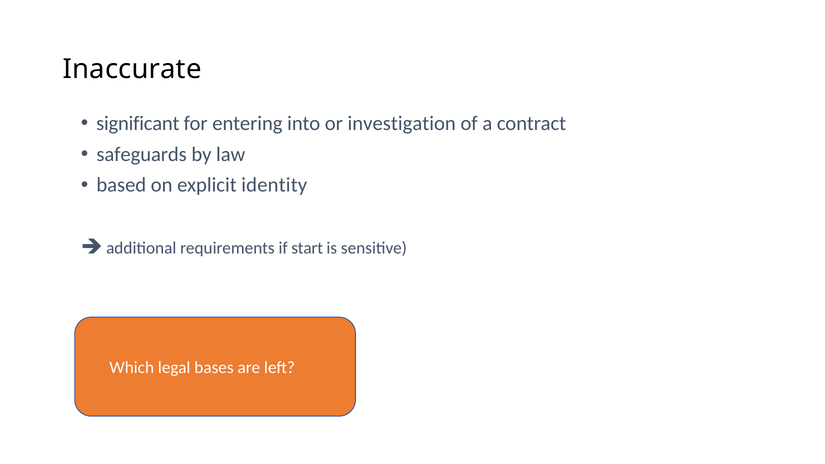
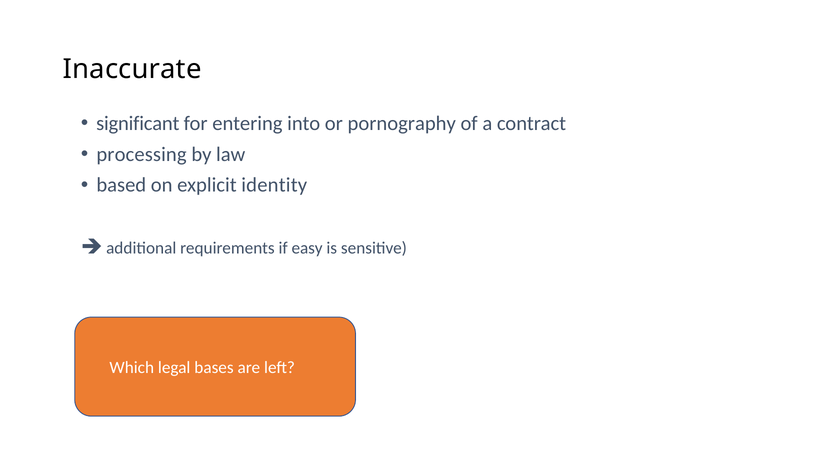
investigation: investigation -> pornography (402, 123)
safeguards: safeguards -> processing (142, 154)
start: start -> easy (307, 248)
